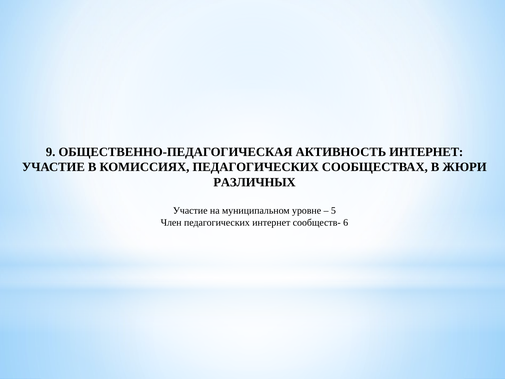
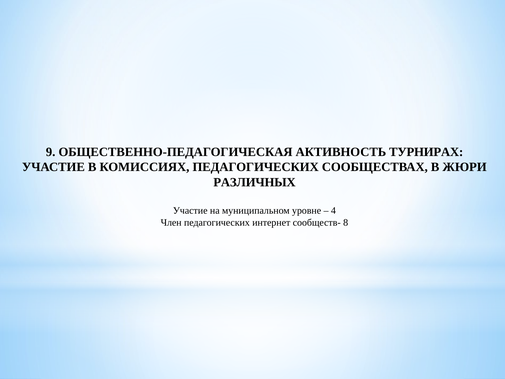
АКТИВНОСТЬ ИНТЕРНЕТ: ИНТЕРНЕТ -> ТУРНИРАХ (426, 152)
5: 5 -> 4 (333, 211)
6: 6 -> 8 (346, 222)
